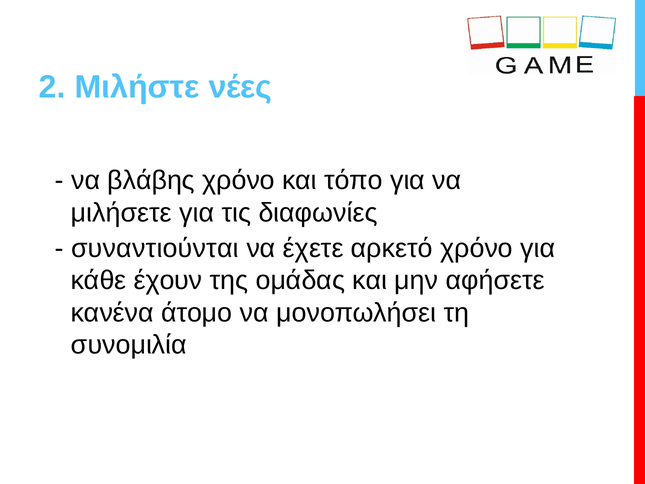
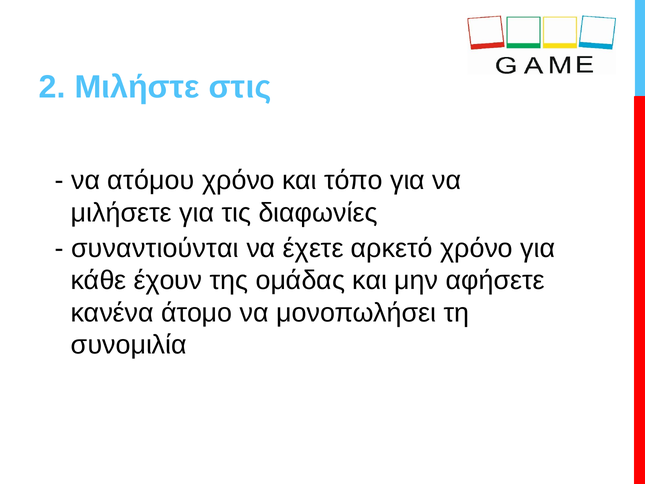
νέες: νέες -> στις (240, 87)
βλάβης: βλάβης -> ατόμου (151, 180)
